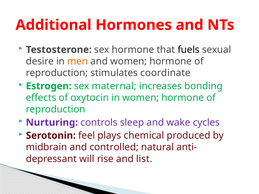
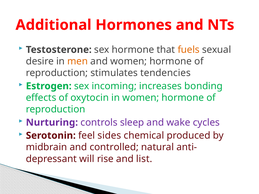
fuels colour: black -> orange (189, 50)
coordinate: coordinate -> tendencies (165, 73)
maternal: maternal -> incoming (114, 86)
plays: plays -> sides (109, 136)
